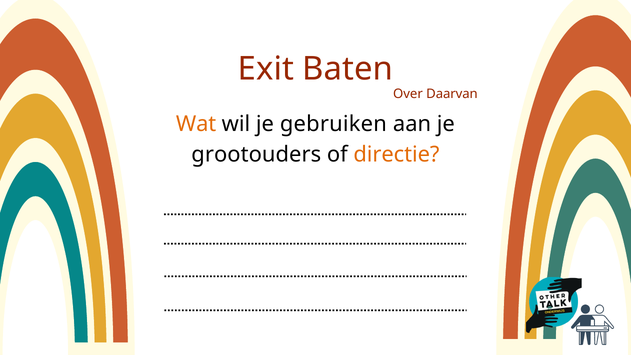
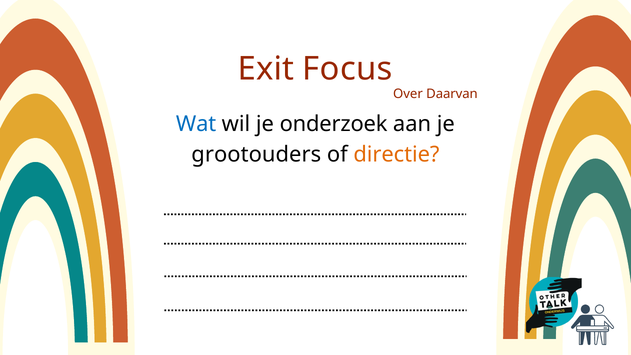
Baten: Baten -> Focus (348, 69)
Wat colour: orange -> blue (196, 124)
gebruiken: gebruiken -> onderzoek (334, 124)
